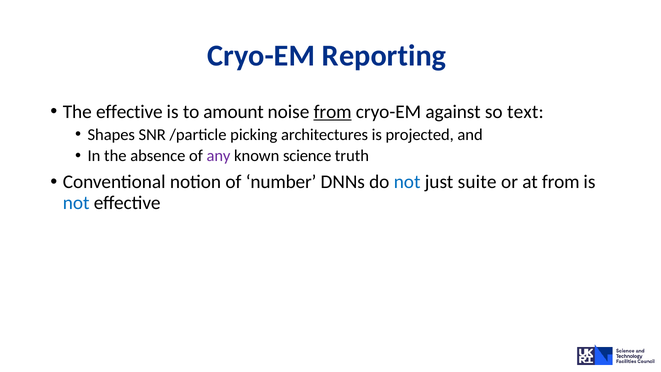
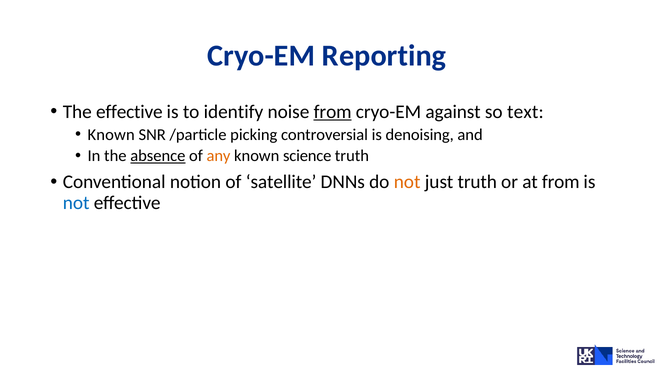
amount: amount -> identify (233, 112)
Shapes: Shapes -> Known (111, 135)
architectures: architectures -> controversial (325, 135)
projected: projected -> denoising (420, 135)
absence underline: none -> present (158, 156)
any colour: purple -> orange (219, 156)
number: number -> satellite (281, 182)
not colour: blue -> orange (407, 182)
just suite: suite -> truth (477, 182)
